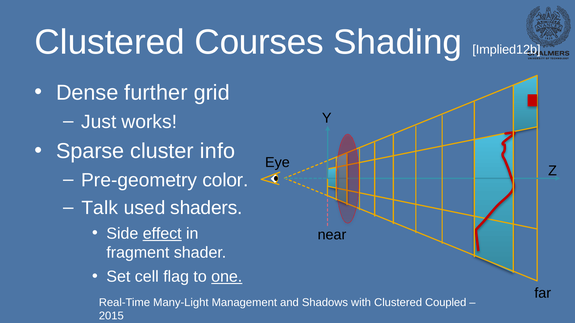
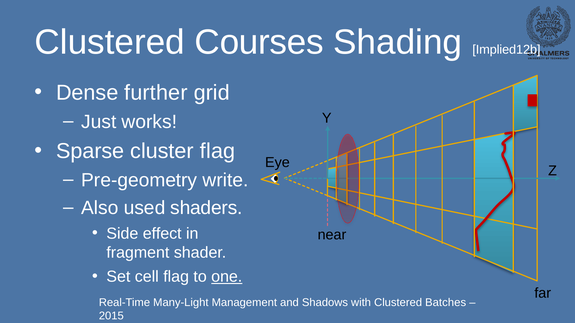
cluster info: info -> flag (218, 151)
color: color -> write (225, 180)
Talk: Talk -> Also (100, 208)
effect underline: present -> none (162, 234)
Coupled: Coupled -> Batches (446, 303)
